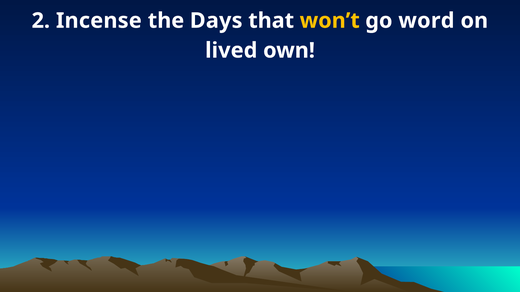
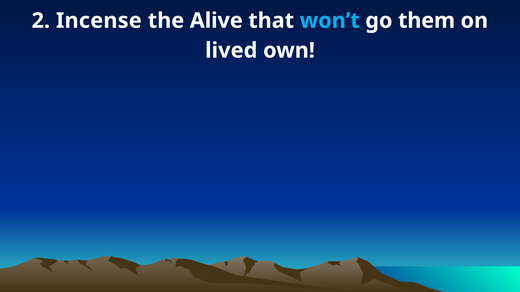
Days: Days -> Alive (216, 21)
won’t colour: yellow -> light blue (330, 21)
word: word -> them (427, 21)
